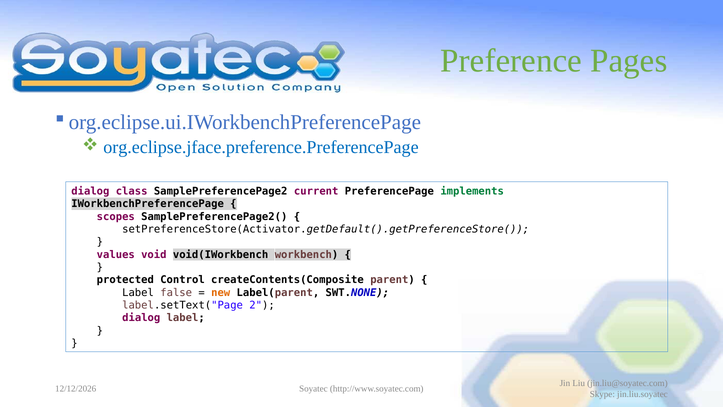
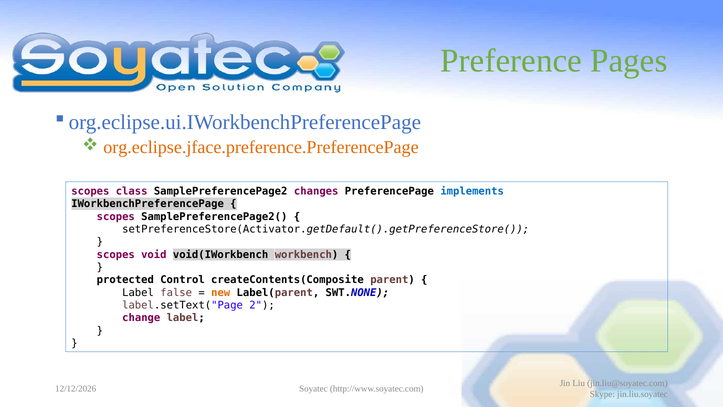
org.eclipse.jface.preference.PreferencePage colour: blue -> orange (261, 147)
dialog: dialog -> scopes (90, 191)
current: current -> changes (316, 191)
implements colour: green -> blue (472, 191)
values: values -> scopes (116, 254)
dialog: dialog -> change (141, 318)
